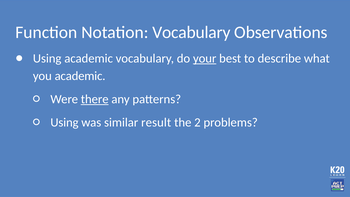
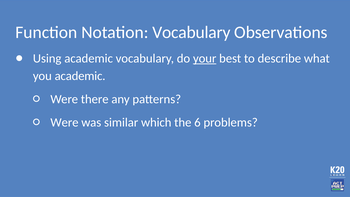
there underline: present -> none (95, 99)
Using: Using -> Were (64, 122)
result: result -> which (156, 122)
2: 2 -> 6 (197, 122)
